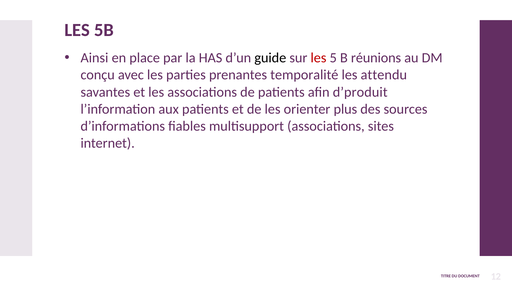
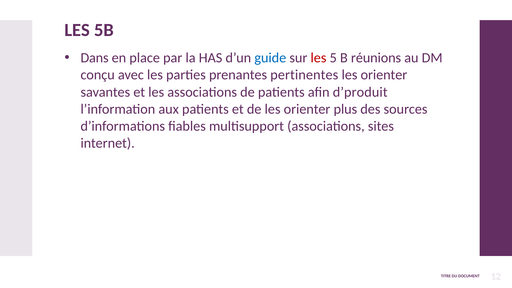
Ainsi: Ainsi -> Dans (95, 58)
guide colour: black -> blue (270, 58)
temporalité: temporalité -> pertinentes (304, 75)
attendu: attendu -> orienter (384, 75)
